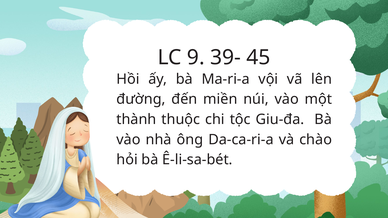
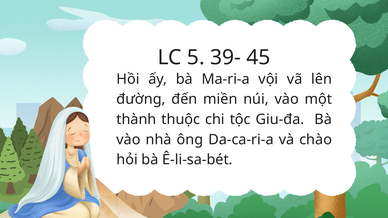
9: 9 -> 5 (196, 57)
